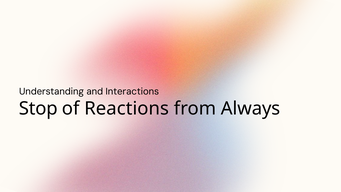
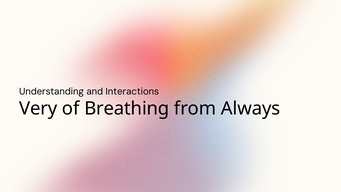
Stop: Stop -> Very (38, 108)
Reactions: Reactions -> Breathing (127, 108)
